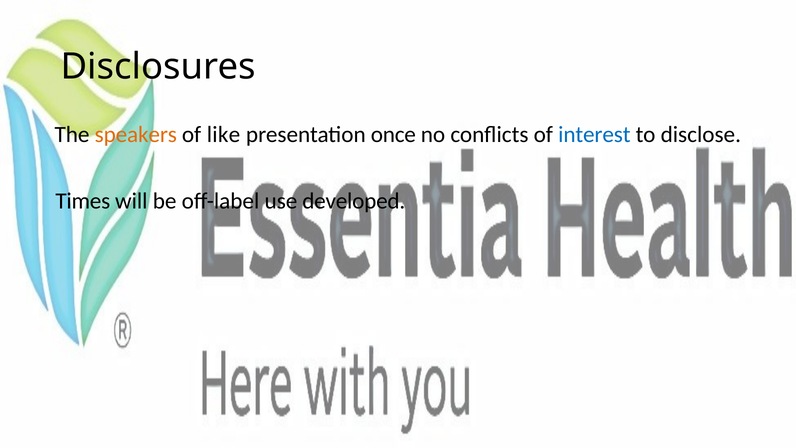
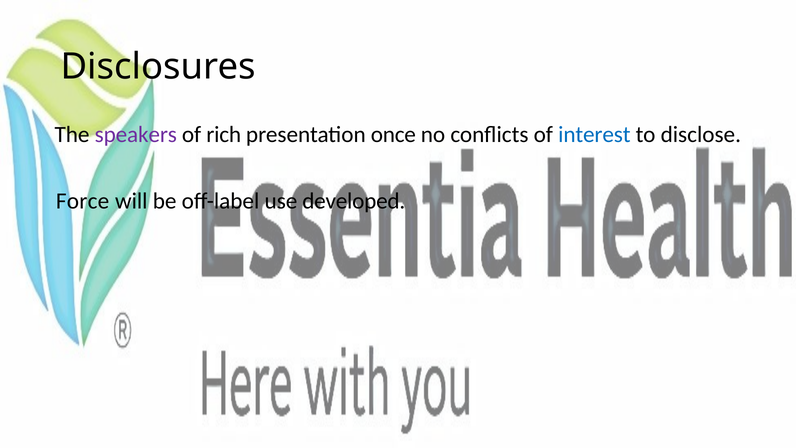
speakers colour: orange -> purple (136, 135)
like: like -> rich (224, 135)
Times: Times -> Force (83, 201)
